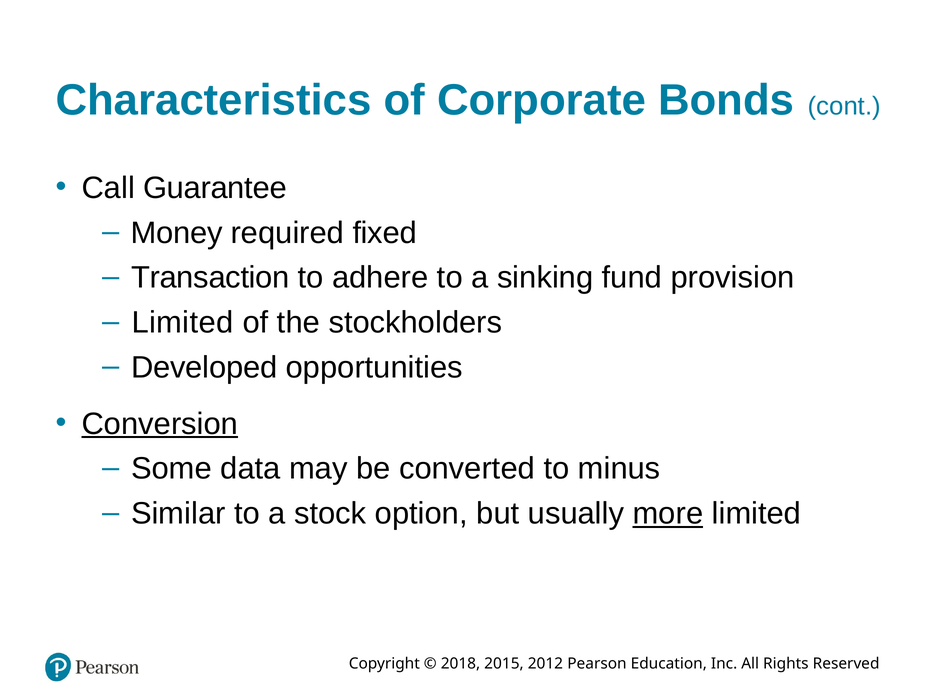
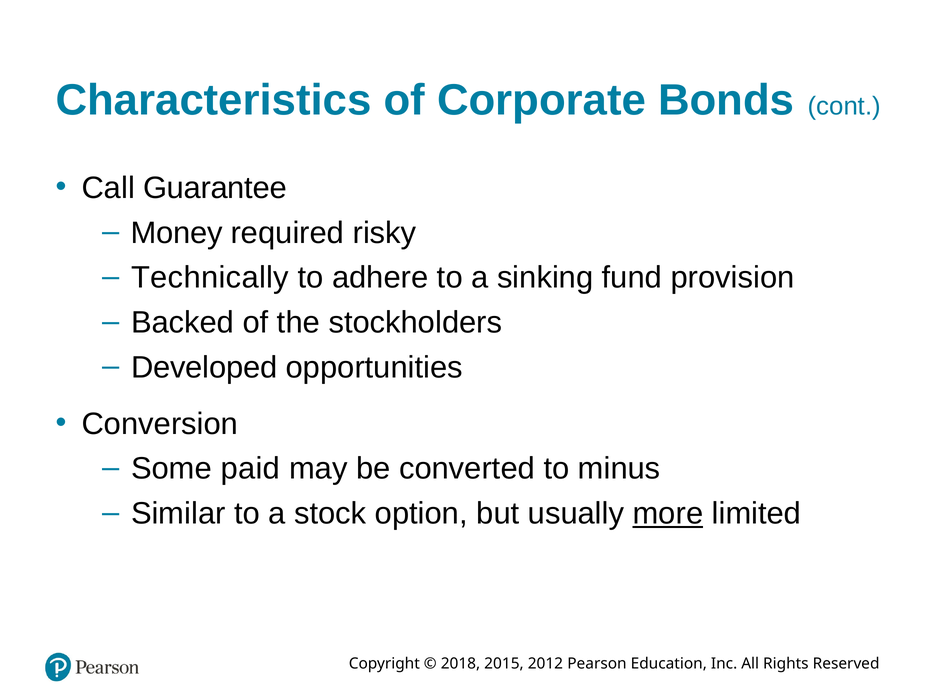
fixed: fixed -> risky (385, 233)
Transaction: Transaction -> Technically (210, 278)
Limited: Limited -> Backed (183, 323)
Conversion underline: present -> none (160, 424)
data: data -> paid (250, 469)
